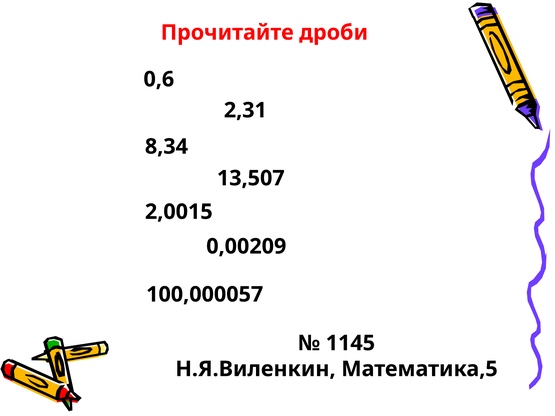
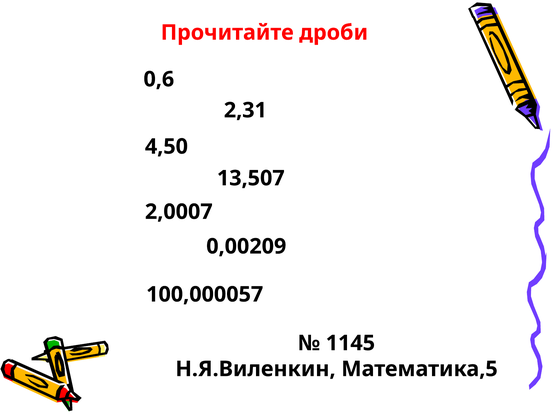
8,34: 8,34 -> 4,50 (166, 147)
2,0015: 2,0015 -> 2,0007 (179, 212)
